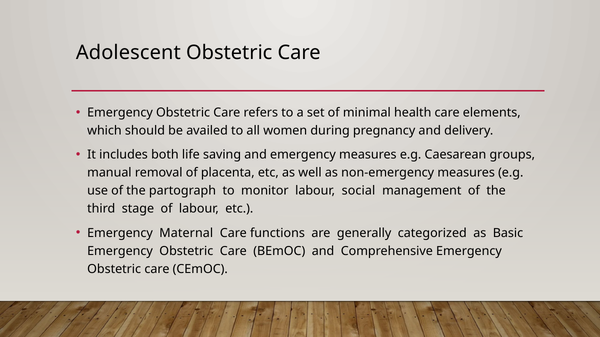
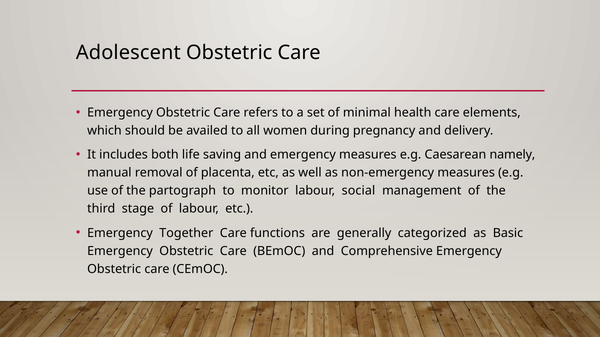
groups: groups -> namely (512, 155)
Maternal: Maternal -> Together (186, 233)
